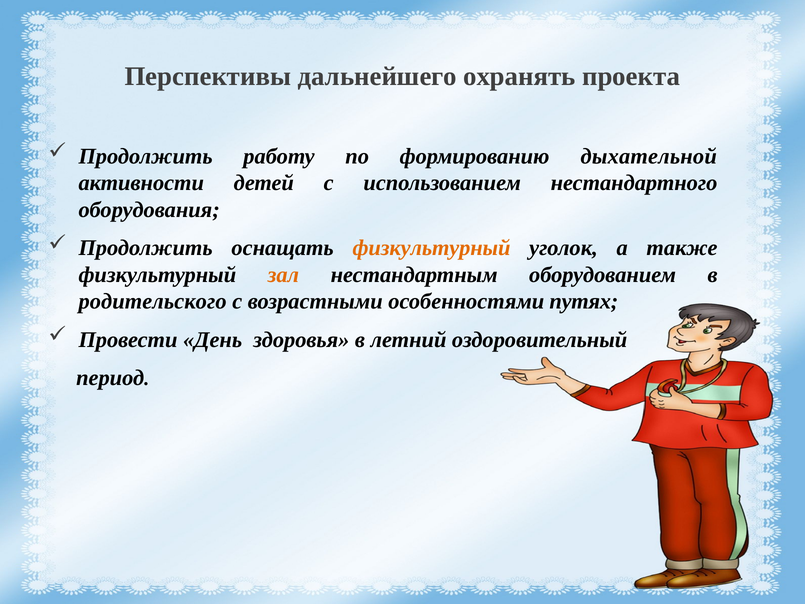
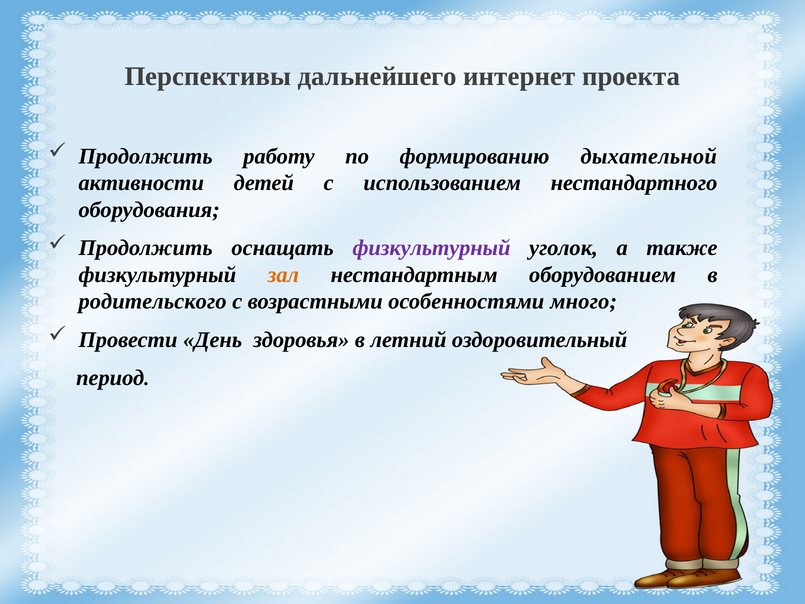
охранять: охранять -> интернет (519, 76)
физкультурный colour: orange -> purple (432, 248)
путях: путях -> много (584, 301)
